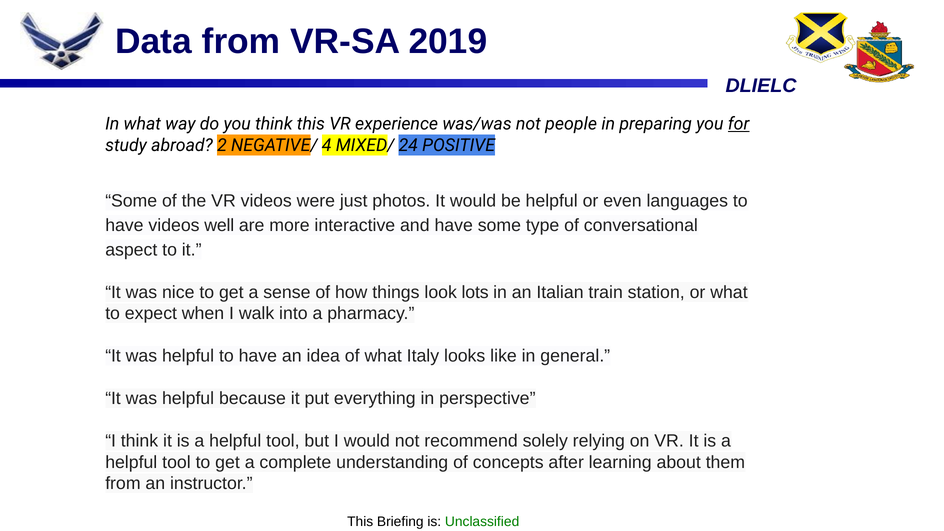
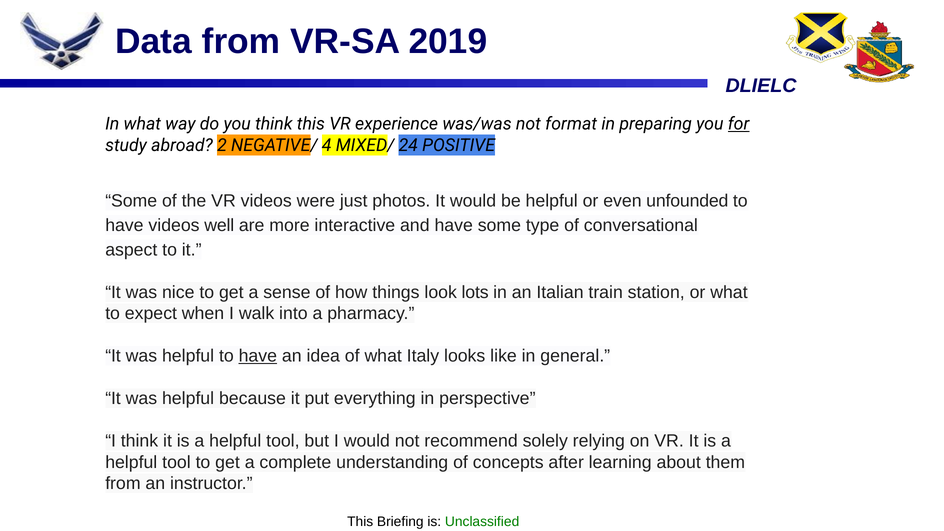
people: people -> format (571, 124)
languages: languages -> unfounded (687, 201)
have underline: none -> present (258, 356)
